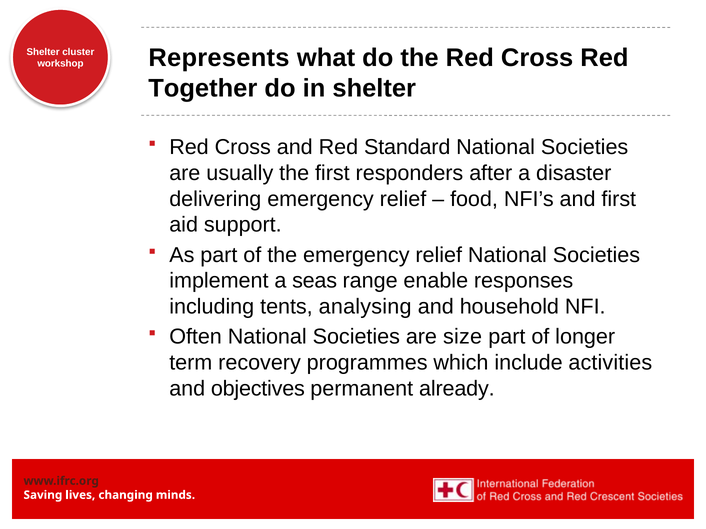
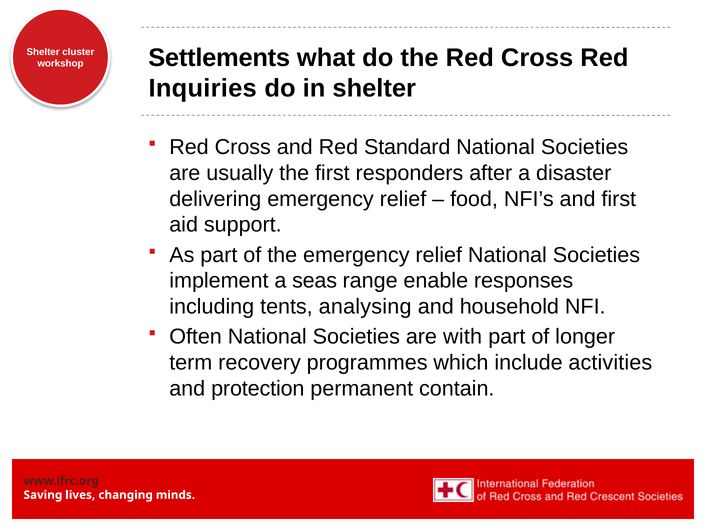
Represents: Represents -> Settlements (219, 58)
Together: Together -> Inquiries (203, 88)
size: size -> with (463, 337)
objectives: objectives -> protection (258, 389)
already: already -> contain (457, 389)
